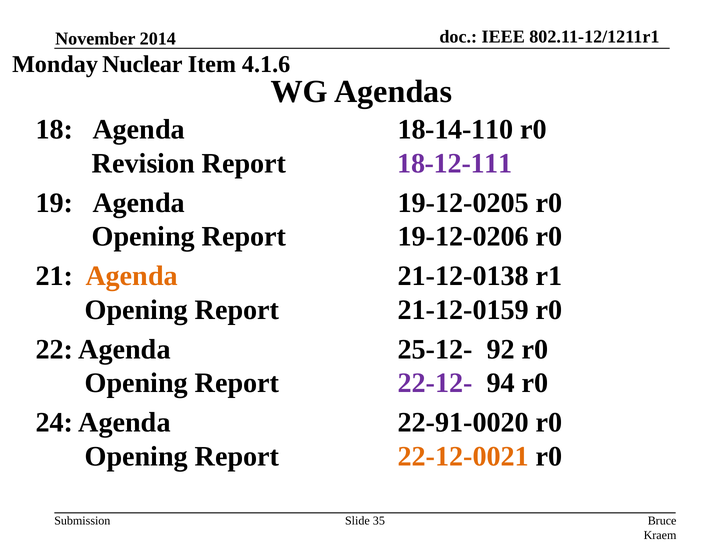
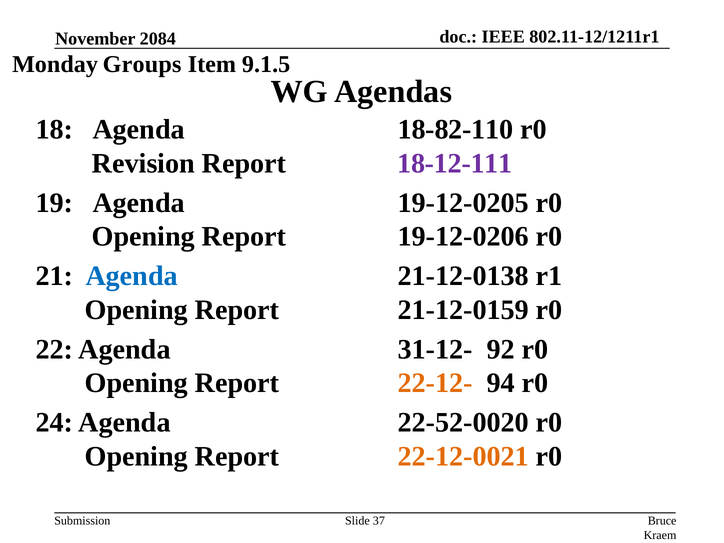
2014: 2014 -> 2084 (158, 39)
Nuclear: Nuclear -> Groups (142, 64)
4.1.6: 4.1.6 -> 9.1.5 (266, 64)
18-14-110: 18-14-110 -> 18-82-110 (455, 129)
Agenda colour: orange -> blue (132, 276)
25-12-: 25-12- -> 31-12- (435, 349)
22-12- colour: purple -> orange (435, 383)
22-91-0020: 22-91-0020 -> 22-52-0020 (463, 423)
35: 35 -> 37 (379, 521)
